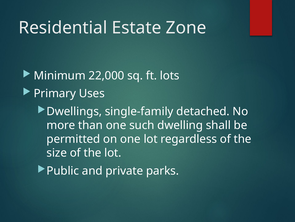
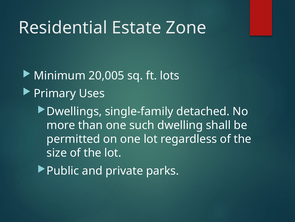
22,000: 22,000 -> 20,005 (106, 75)
